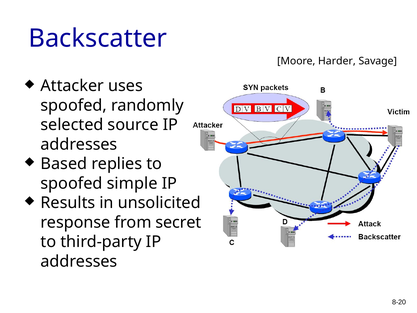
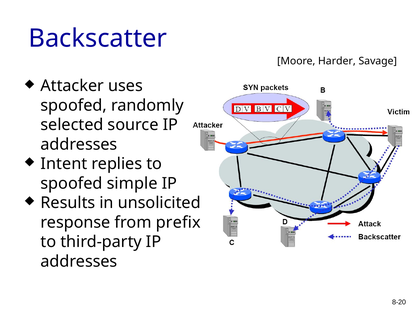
Based: Based -> Intent (64, 164)
secret: secret -> prefix (178, 222)
